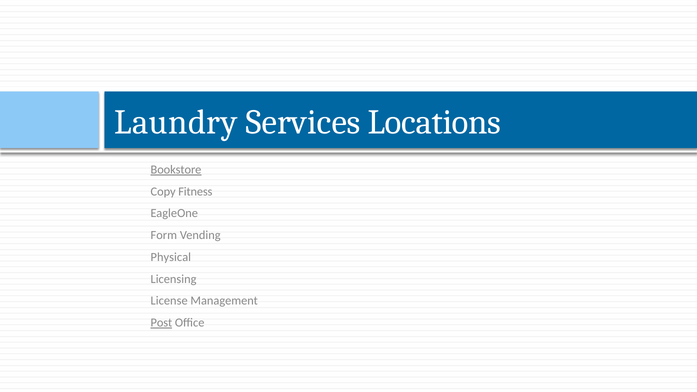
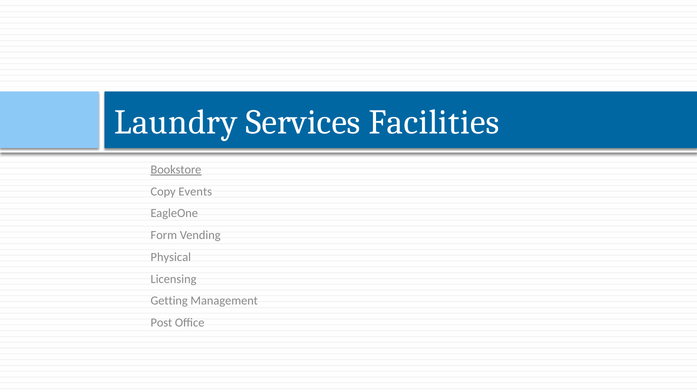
Locations: Locations -> Facilities (434, 122)
Fitness: Fitness -> Events (195, 192)
License: License -> Getting (169, 301)
Post underline: present -> none (161, 323)
